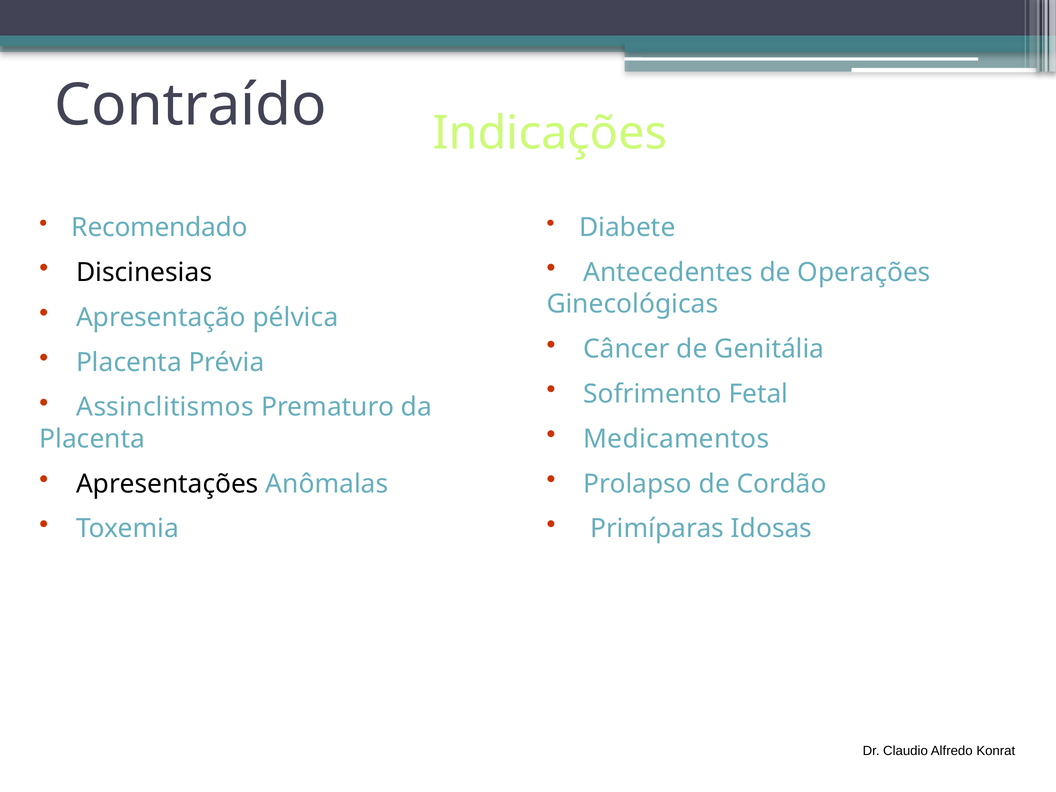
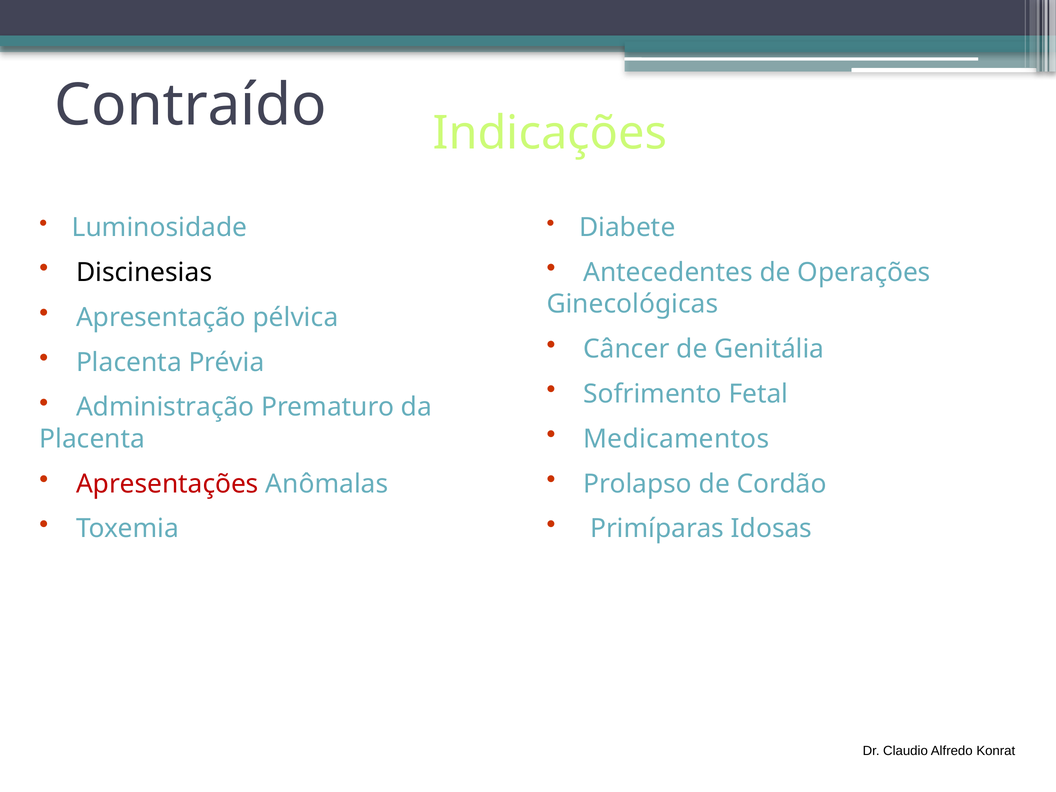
Recomendado: Recomendado -> Luminosidade (160, 228)
Assinclitismos: Assinclitismos -> Administração (165, 407)
Apresentações colour: black -> red (167, 484)
